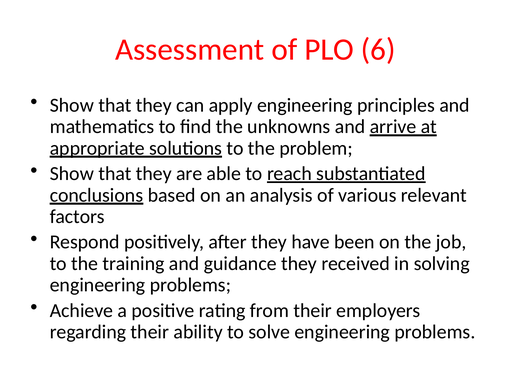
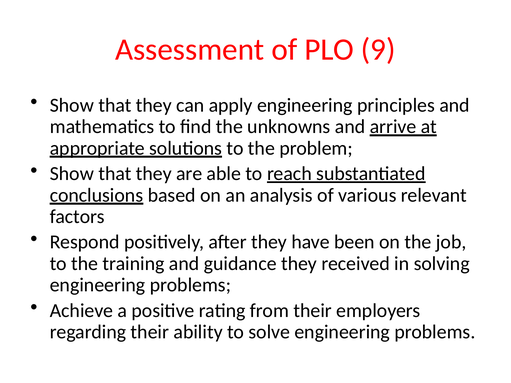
6: 6 -> 9 (378, 49)
